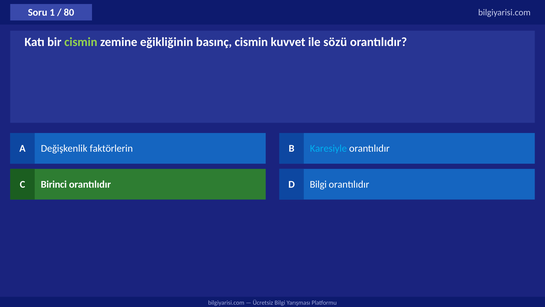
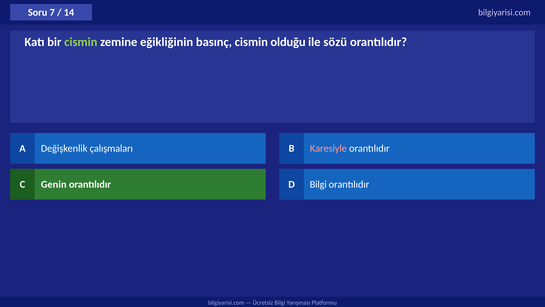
1: 1 -> 7 (52, 12)
80: 80 -> 14 (69, 12)
kuvvet: kuvvet -> olduğu (288, 42)
faktörlerin: faktörlerin -> çalışmaları (111, 148)
Karesiyle colour: light blue -> pink (328, 148)
Birinci: Birinci -> Genin (54, 184)
